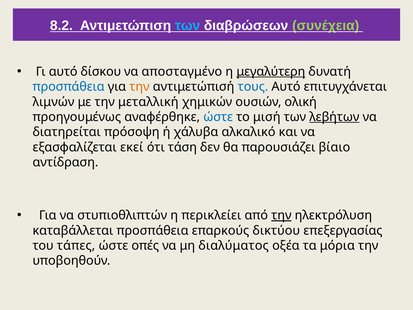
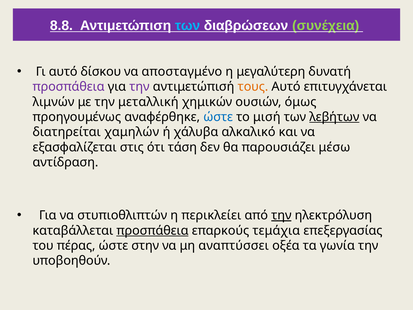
8.2: 8.2 -> 8.8 (61, 26)
μεγαλύτερη underline: present -> none (271, 72)
προσπάθεια colour: blue -> purple (69, 87)
την colour: orange -> purple (139, 87)
τους colour: blue -> orange (253, 87)
ολική: ολική -> όμως (301, 102)
πρόσοψη: πρόσοψη -> χαμηλών (132, 132)
εκεί: εκεί -> στις (132, 147)
βίαιο: βίαιο -> μέσω (334, 147)
προσπάθεια underline: none -> present (153, 230)
δικτύου: δικτύου -> τεμάχια (276, 230)
τάπες: τάπες -> πέρας (76, 245)
οπές: οπές -> στην (145, 245)
διαλύματος: διαλύματος -> αναπτύσσει (234, 245)
μόρια: μόρια -> γωνία (337, 245)
